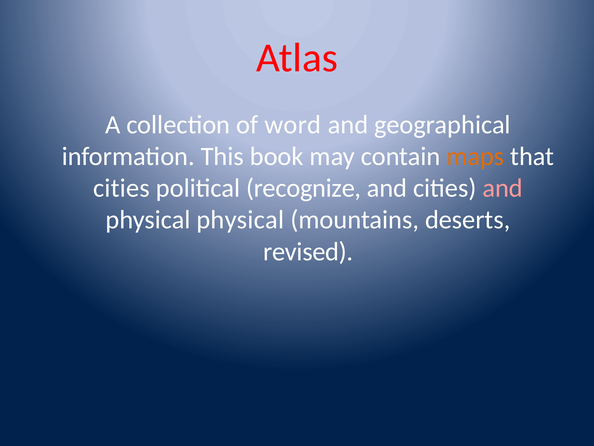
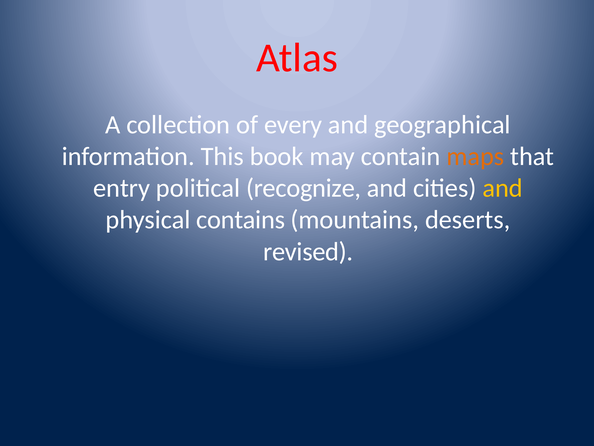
word: word -> every (293, 125)
cities: cities -> entry (121, 188)
and colour: pink -> yellow (503, 188)
physical physical: physical -> contains (241, 220)
